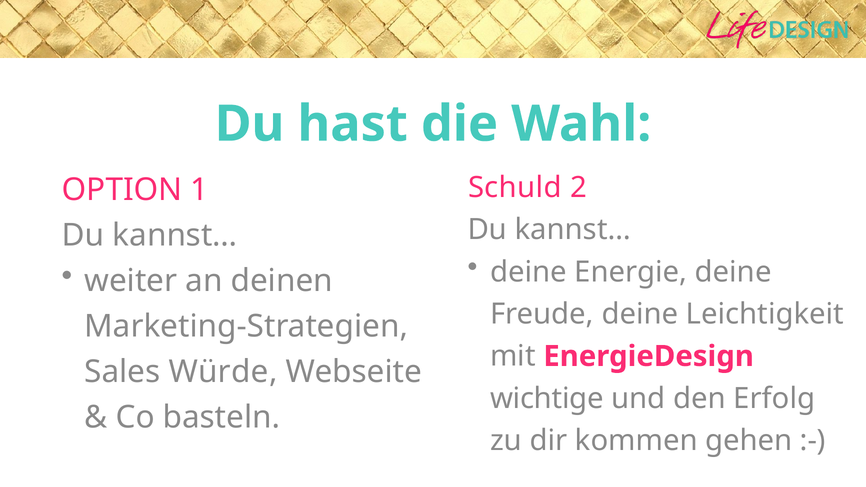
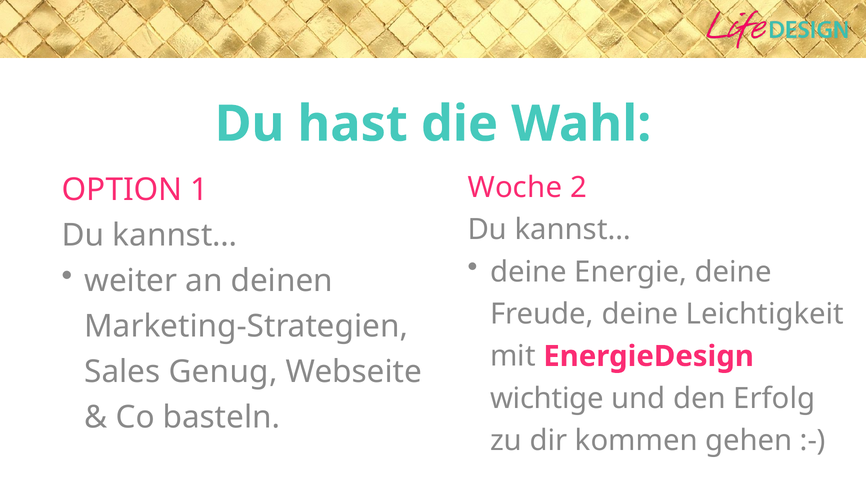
Schuld: Schuld -> Woche (515, 188)
Würde: Würde -> Genug (223, 372)
